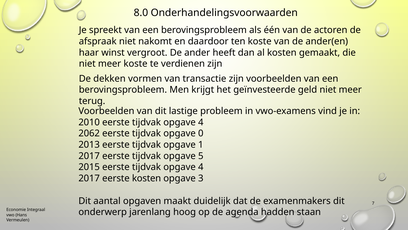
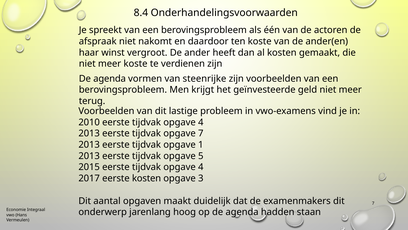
8.0: 8.0 -> 8.4 (141, 13)
dekken: dekken -> agenda (110, 78)
transactie: transactie -> steenrijke (204, 78)
2062: 2062 -> 2013 (89, 133)
opgave 0: 0 -> 7 (201, 133)
2017: 2017 -> 2013 (89, 156)
